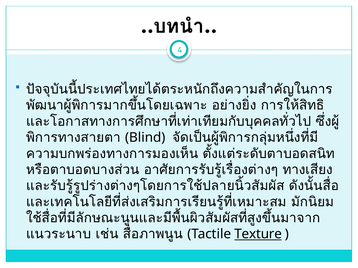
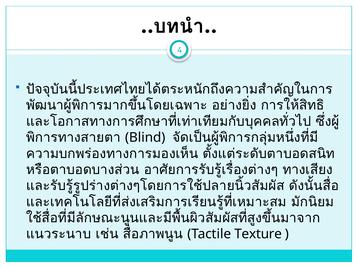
Texture underline: present -> none (258, 234)
